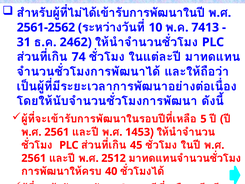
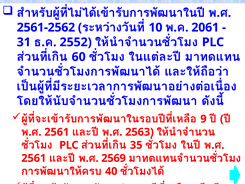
7413: 7413 -> 2061 (205, 27)
2462: 2462 -> 2552 (76, 42)
74: 74 -> 60 (79, 57)
5: 5 -> 9 (203, 119)
1453: 1453 -> 2563 (140, 132)
45: 45 -> 35 (136, 145)
2512: 2512 -> 2569 (114, 158)
